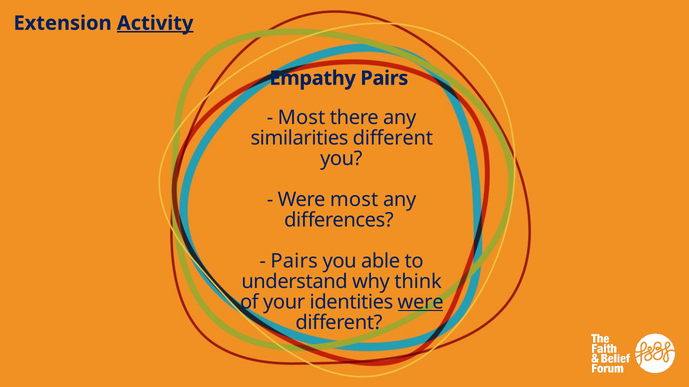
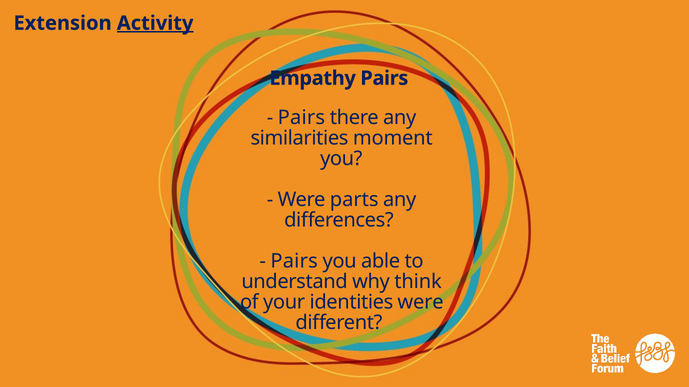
Most: Most -> Pairs (301, 118)
similarities different: different -> moment (393, 138)
Were most: most -> parts (354, 200)
were underline: present -> none (421, 302)
